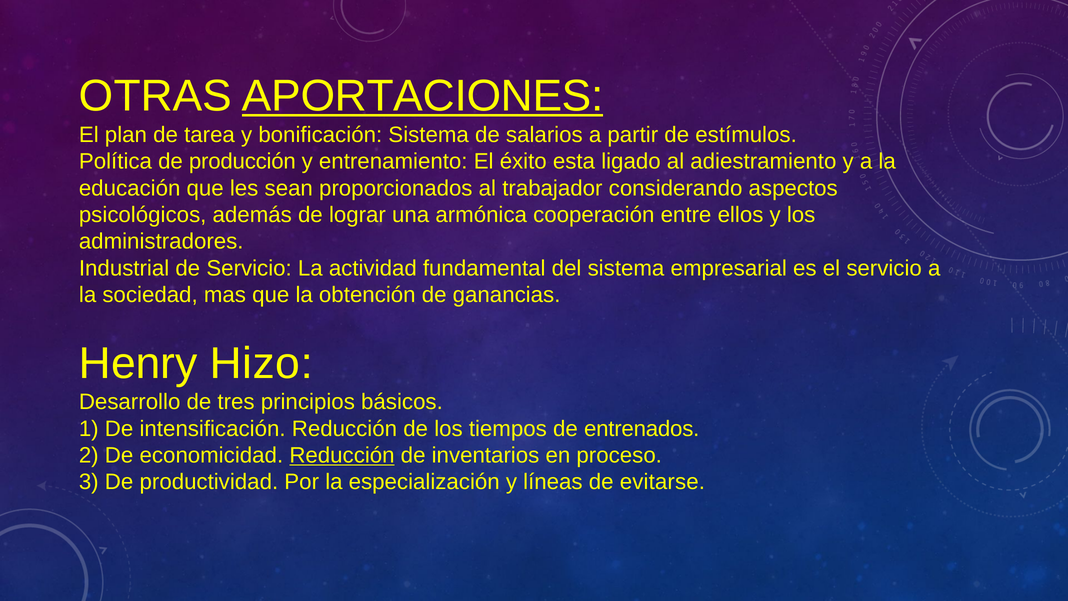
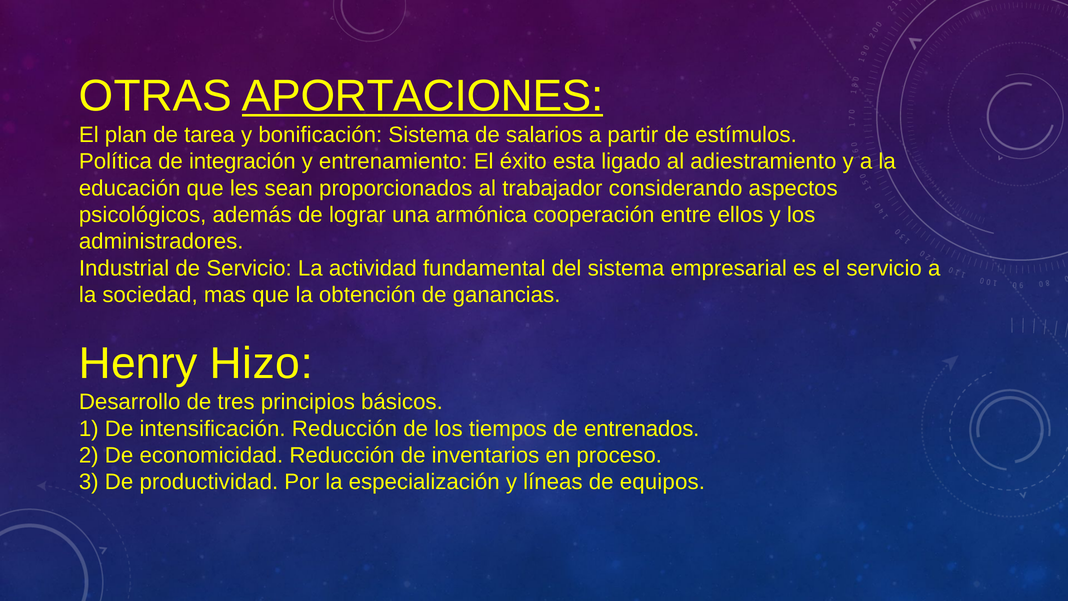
producción: producción -> integración (242, 161)
Reducción underline: present -> none (342, 455)
evitarse: evitarse -> equipos (662, 482)
